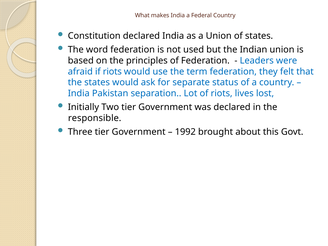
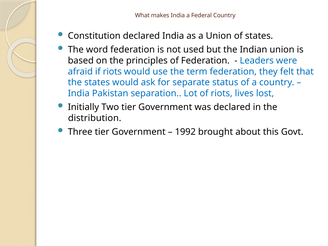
responsible: responsible -> distribution (95, 118)
